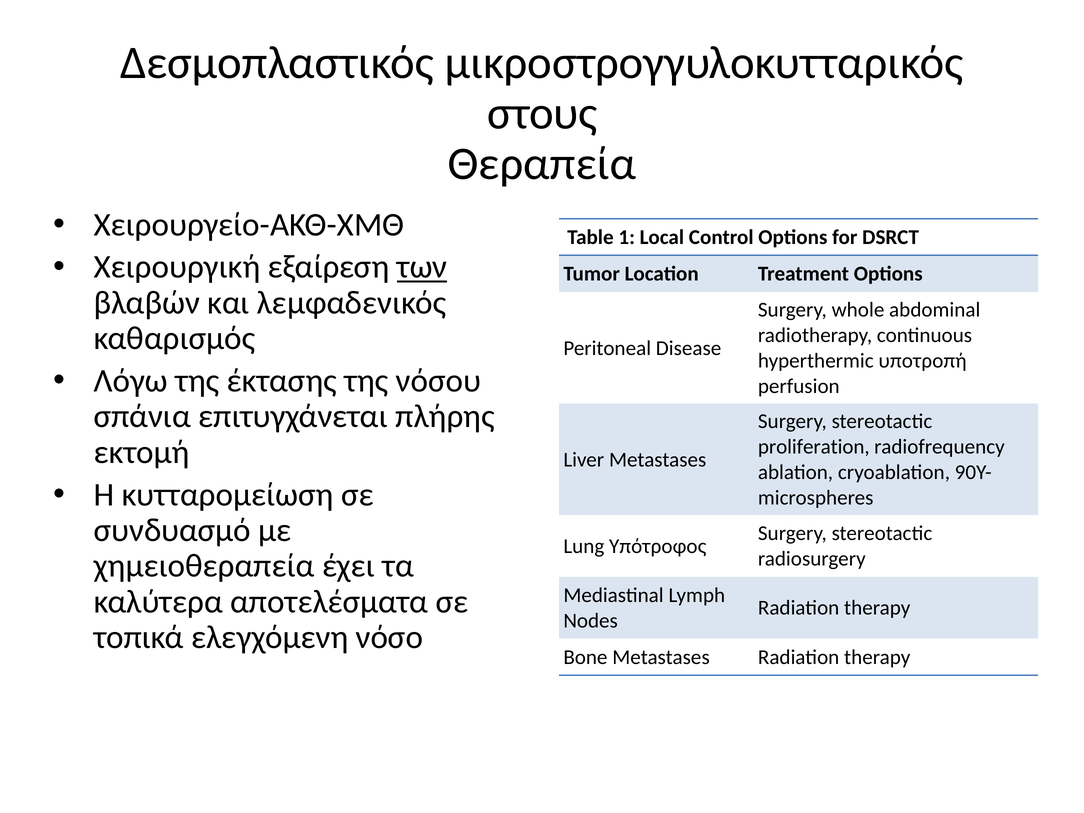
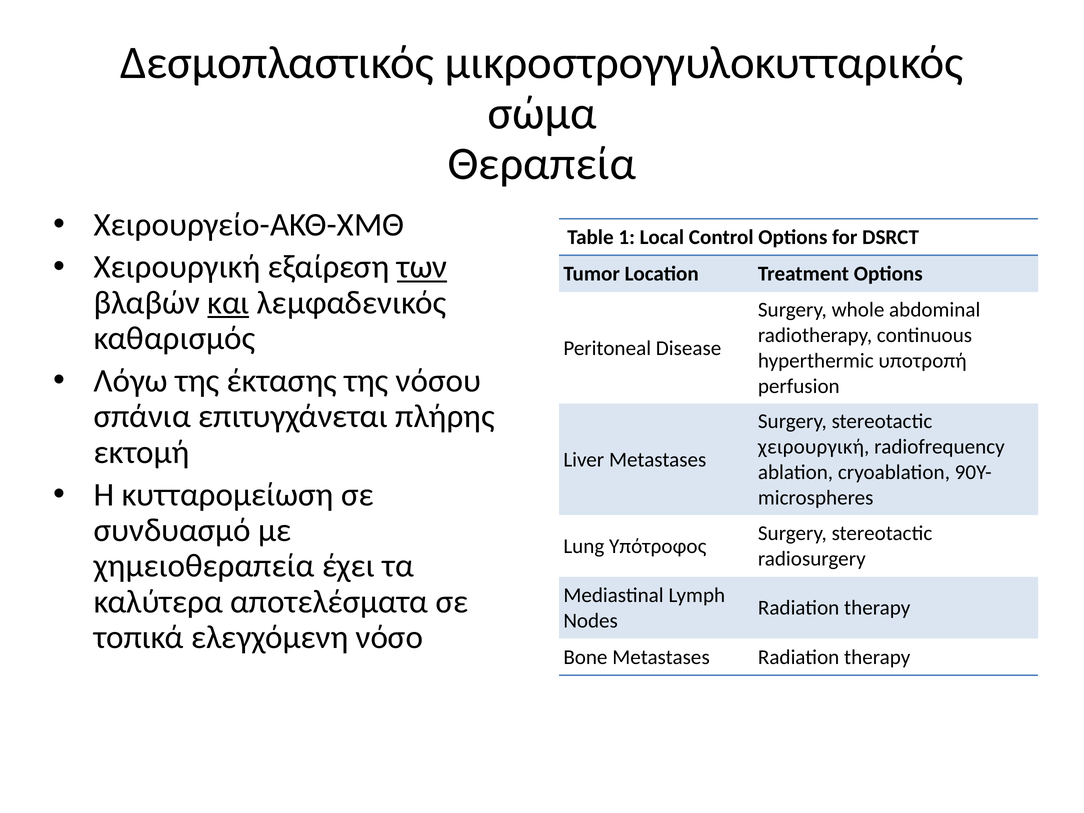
στους: στους -> σώμα (542, 113)
και underline: none -> present (228, 303)
proliferation: proliferation -> χειρουργική (814, 447)
